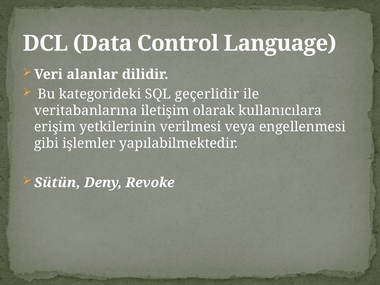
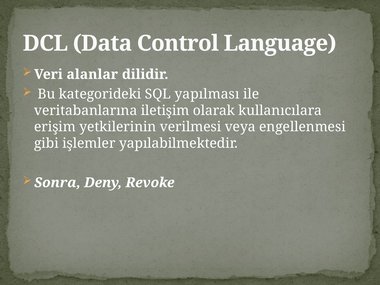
geçerlidir: geçerlidir -> yapılması (207, 94)
Sütün: Sütün -> Sonra (57, 183)
